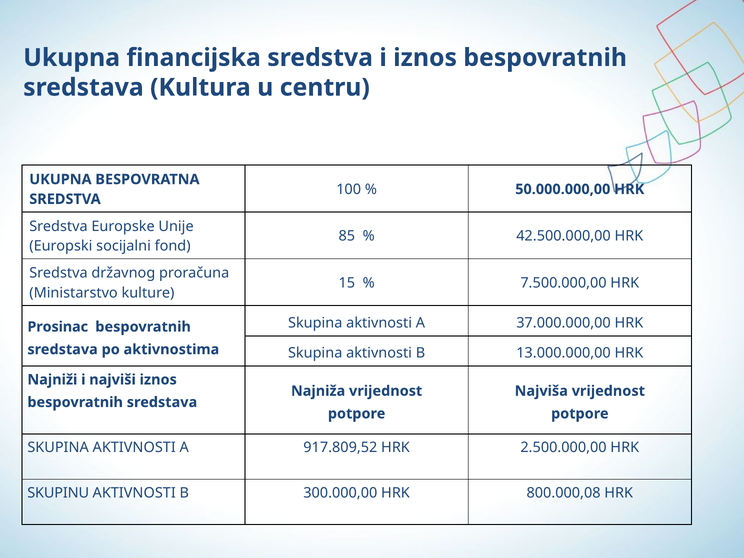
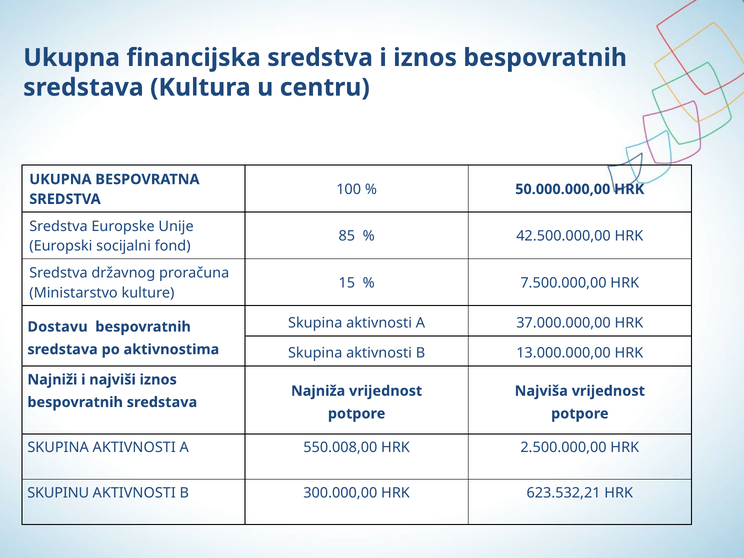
Prosinac: Prosinac -> Dostavu (58, 327)
917.809,52: 917.809,52 -> 550.008,00 (340, 448)
800.000,08: 800.000,08 -> 623.532,21 (564, 493)
